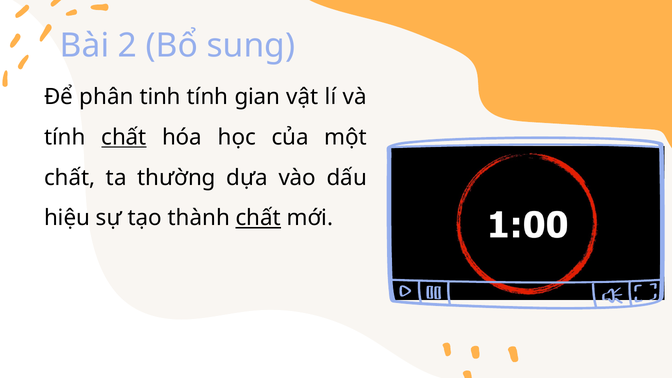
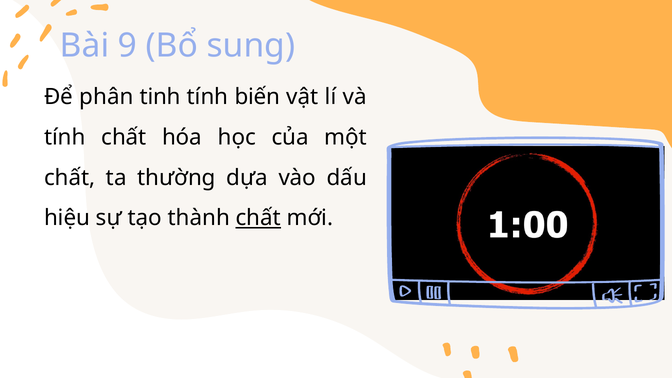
2: 2 -> 9 (128, 46)
gian: gian -> biến (257, 97)
chất underline: present -> none (124, 137)
